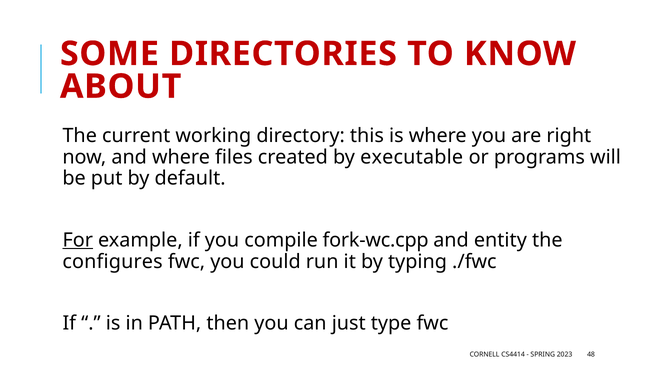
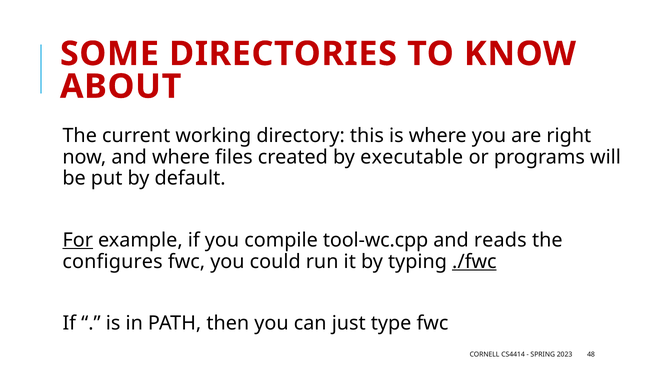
fork-wc.cpp: fork-wc.cpp -> tool-wc.cpp (376, 240)
entity: entity -> reads (500, 240)
./fwc underline: none -> present (474, 262)
